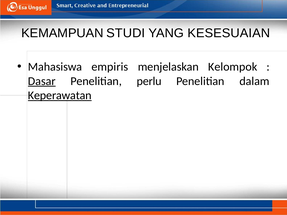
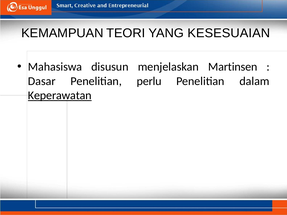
STUDI: STUDI -> TEORI (126, 33)
empiris: empiris -> disusun (110, 67)
Kelompok: Kelompok -> Martinsen (233, 67)
Dasar underline: present -> none (42, 81)
